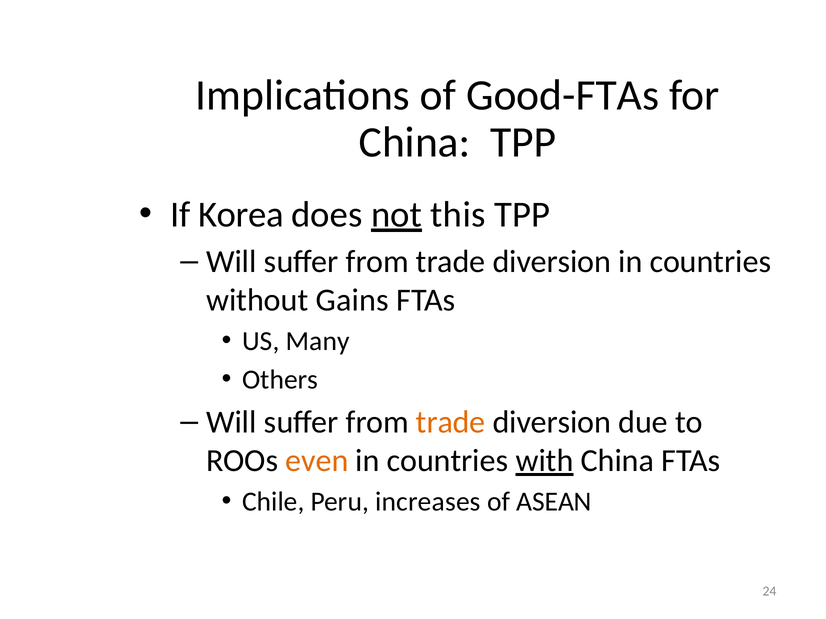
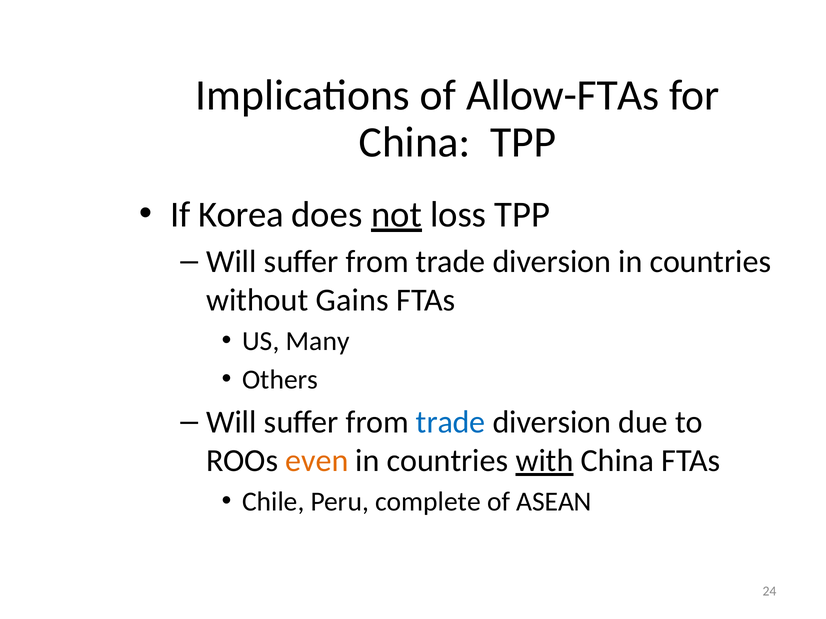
Good-FTAs: Good-FTAs -> Allow-FTAs (563, 95)
this: this -> loss (458, 215)
trade colour: orange -> blue (451, 423)
increases: increases -> complete (428, 502)
